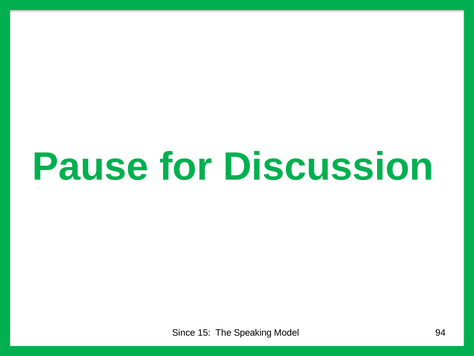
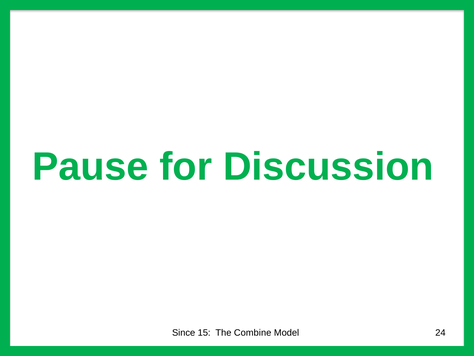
Speaking: Speaking -> Combine (253, 332)
94: 94 -> 24 (440, 332)
